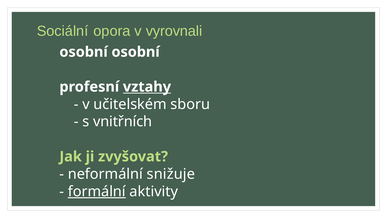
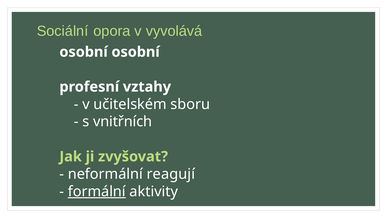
vyrovnali: vyrovnali -> vyvolává (174, 31)
vztahy underline: present -> none (147, 87)
snižuje: snižuje -> reagují (171, 174)
